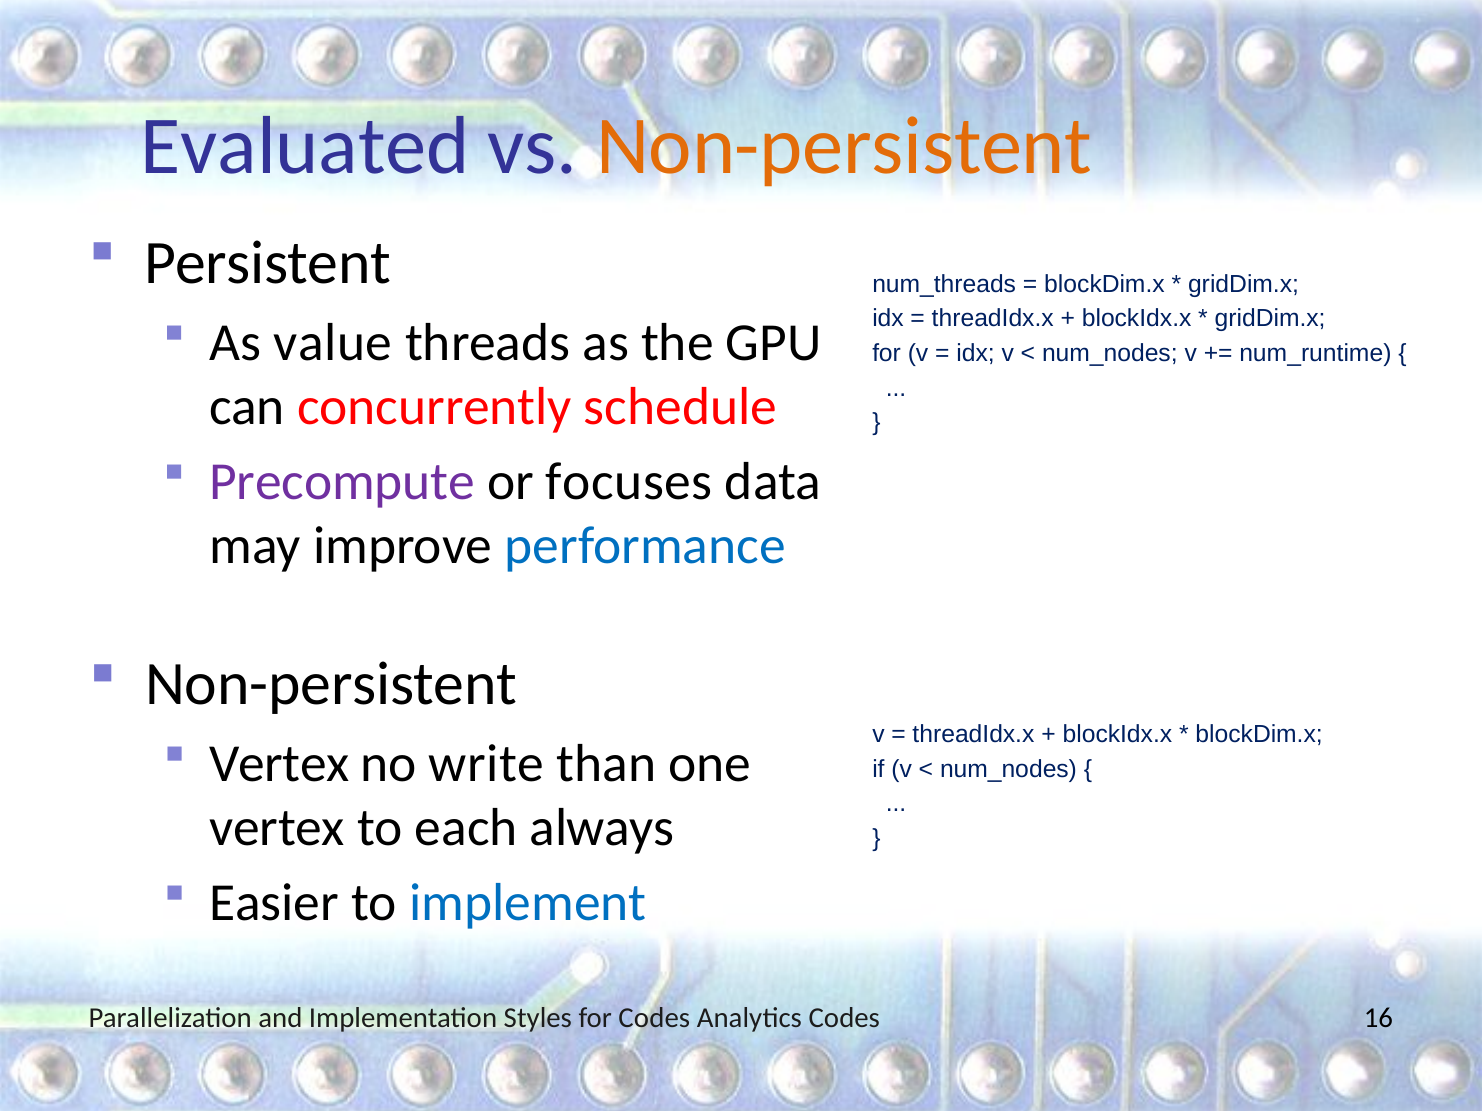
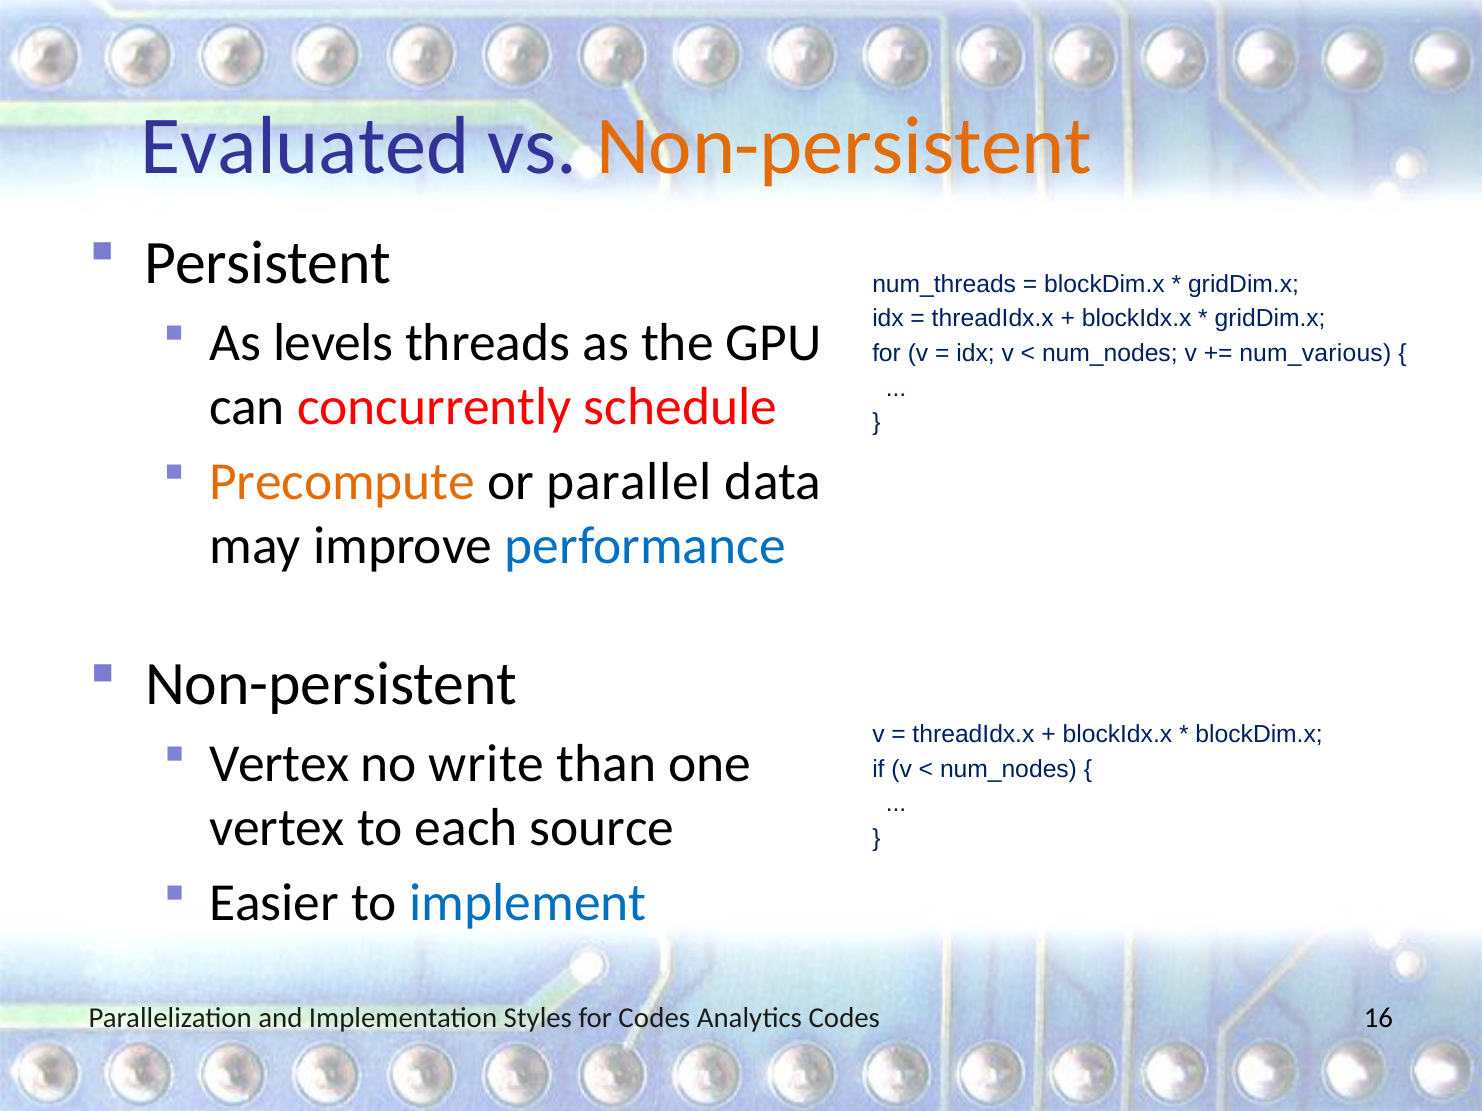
value: value -> levels (333, 343)
num_runtime: num_runtime -> num_various (1315, 353)
Precompute colour: purple -> orange (342, 482)
focuses: focuses -> parallel (629, 482)
always: always -> source (602, 828)
